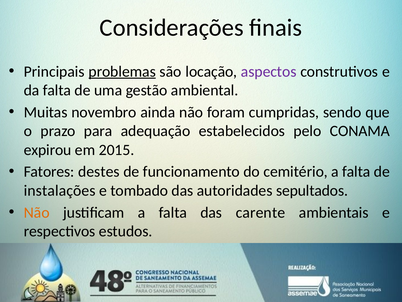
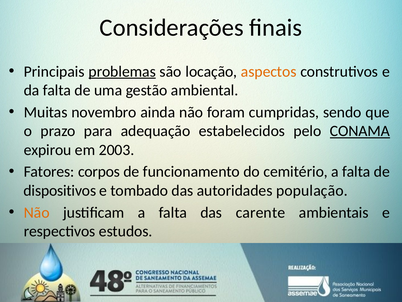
aspectos colour: purple -> orange (269, 71)
CONAMA underline: none -> present (360, 131)
2015: 2015 -> 2003 (117, 150)
destes: destes -> corpos (99, 172)
instalações: instalações -> dispositivos (60, 190)
sepultados: sepultados -> população (312, 190)
